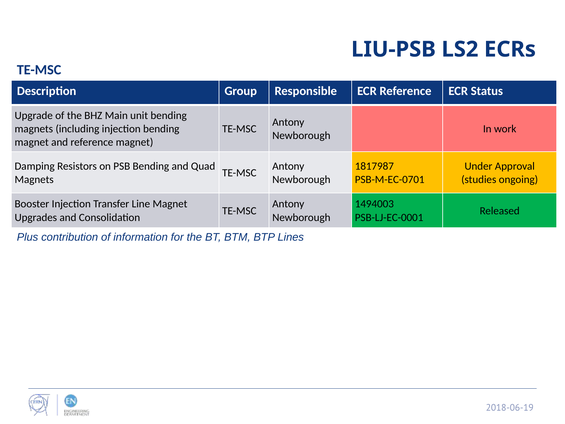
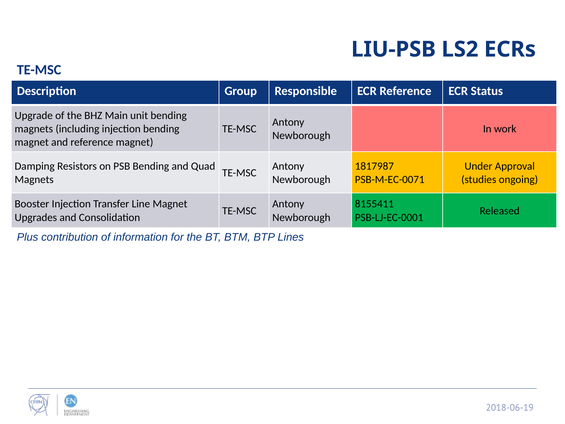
PSB-M-EC-0701: PSB-M-EC-0701 -> PSB-M-EC-0071 (390, 179)
1494003: 1494003 -> 8155411 (374, 204)
